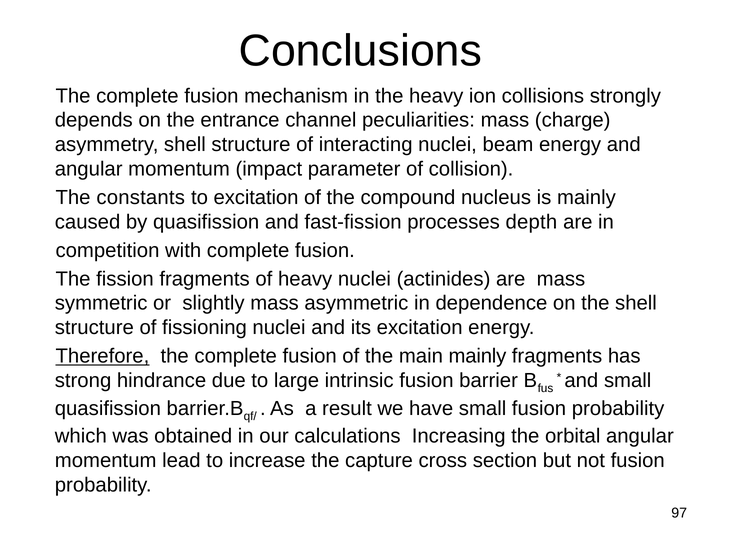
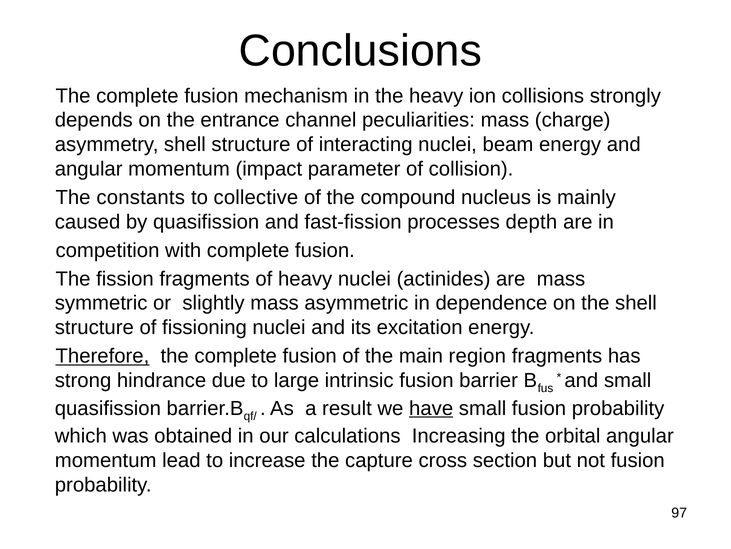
to excitation: excitation -> collective (256, 197)
main mainly: mainly -> region (477, 356)
have underline: none -> present (431, 408)
